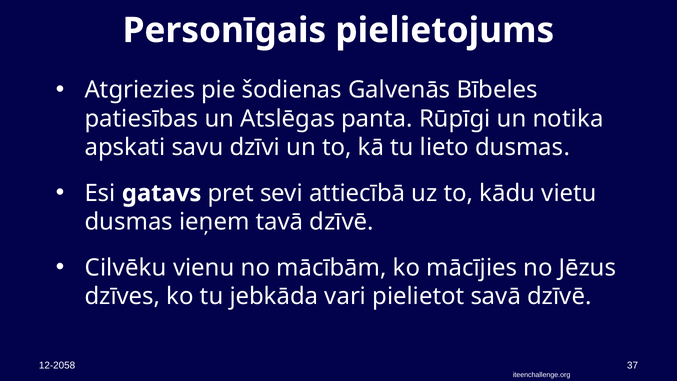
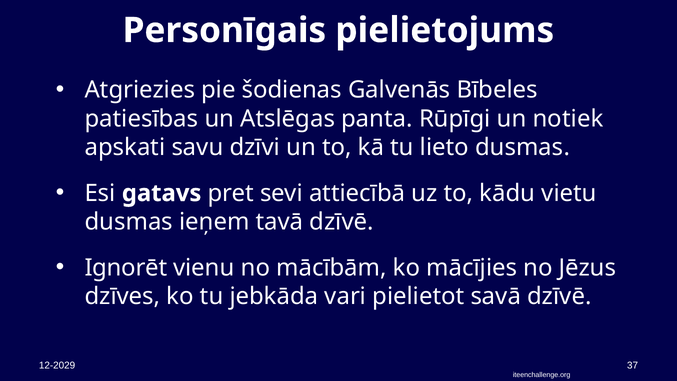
notika: notika -> notiek (568, 119)
Cilvēku: Cilvēku -> Ignorēt (126, 268)
12-2058: 12-2058 -> 12-2029 (57, 365)
